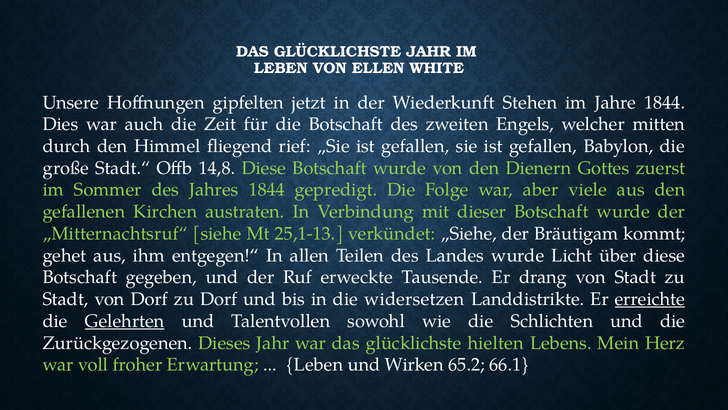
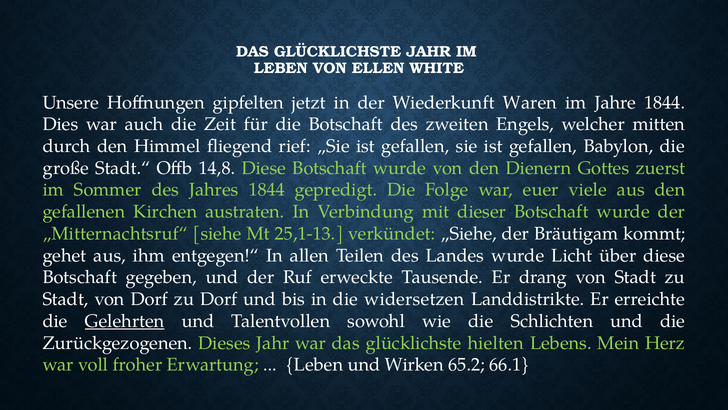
Stehen: Stehen -> Waren (530, 102)
aber: aber -> euer (541, 190)
erreichte underline: present -> none (650, 299)
